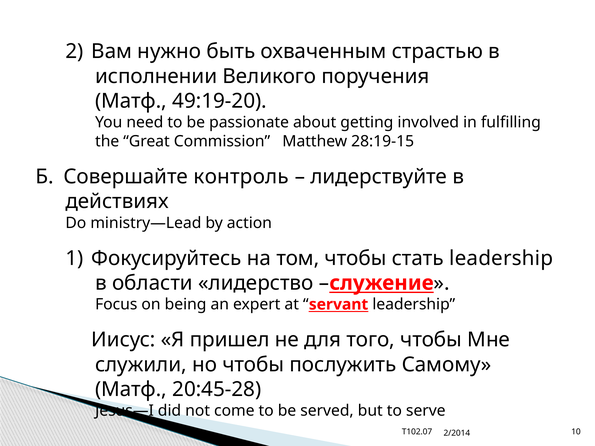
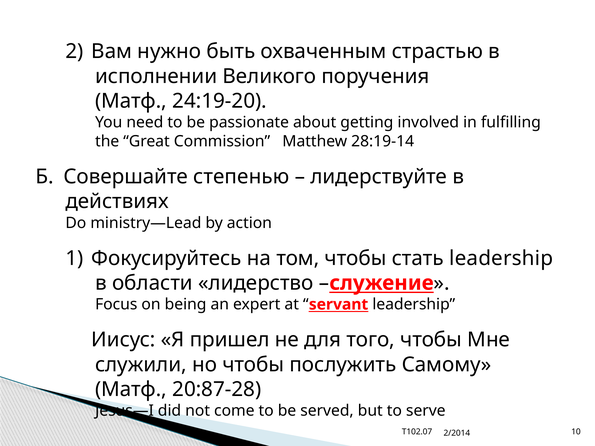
49:19-20: 49:19-20 -> 24:19-20 (220, 101)
28:19-15: 28:19-15 -> 28:19-14 (383, 141)
контроль: контроль -> степенью (241, 177)
20:45-28: 20:45-28 -> 20:87-28 (217, 390)
